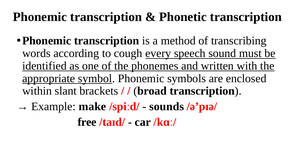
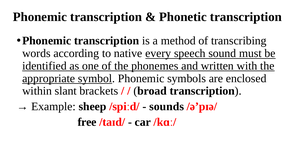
cough: cough -> native (128, 53)
make: make -> sheep (92, 106)
